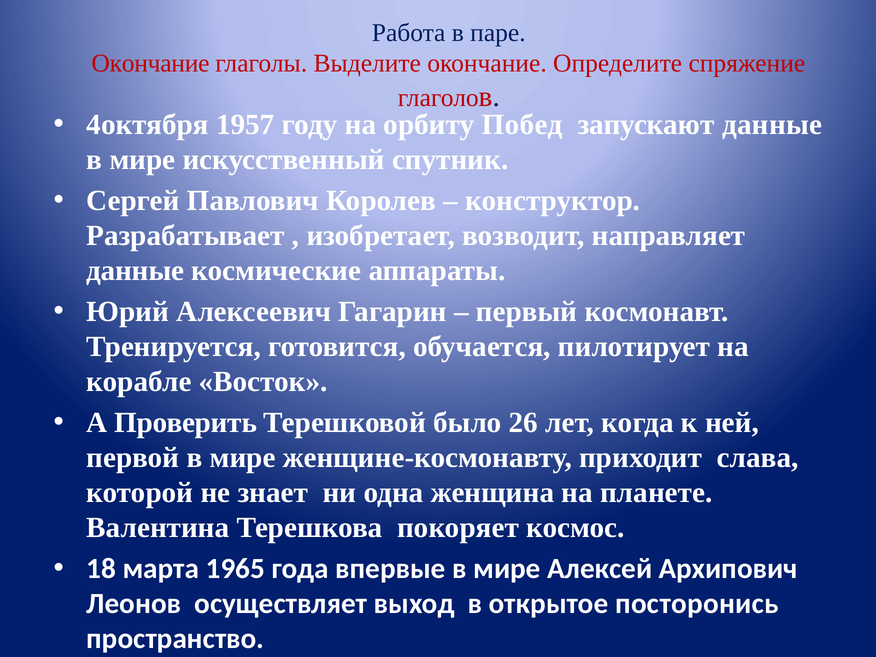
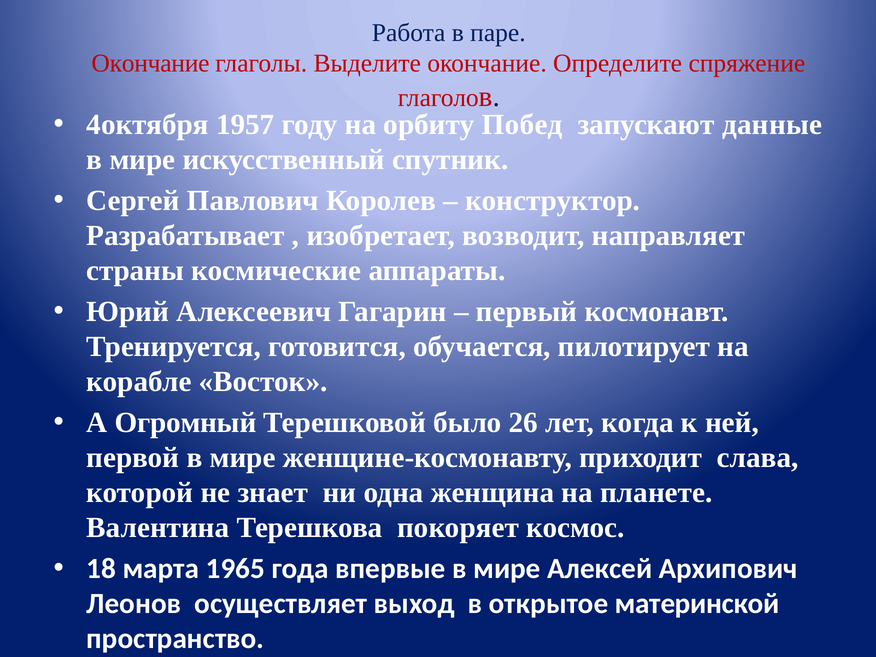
данные: данные -> страны (135, 271)
Проверить: Проверить -> Огромный (186, 423)
посторонись: посторонись -> материнской (697, 604)
